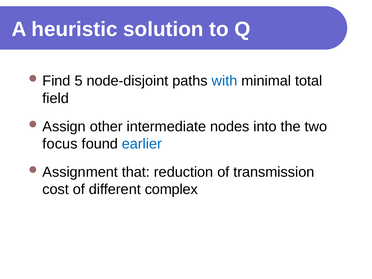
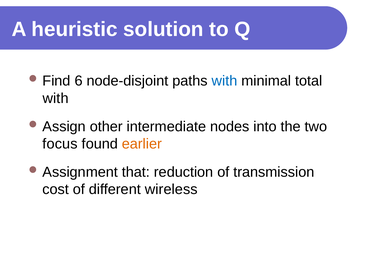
5: 5 -> 6 (79, 81)
field: field -> with (56, 98)
earlier colour: blue -> orange (142, 144)
complex: complex -> wireless (171, 189)
